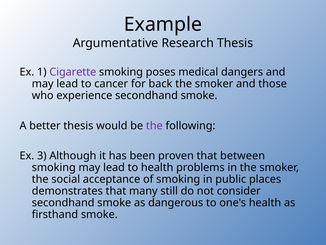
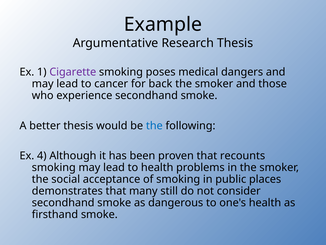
the colour: purple -> blue (154, 125)
3: 3 -> 4 (42, 155)
between: between -> recounts (243, 155)
